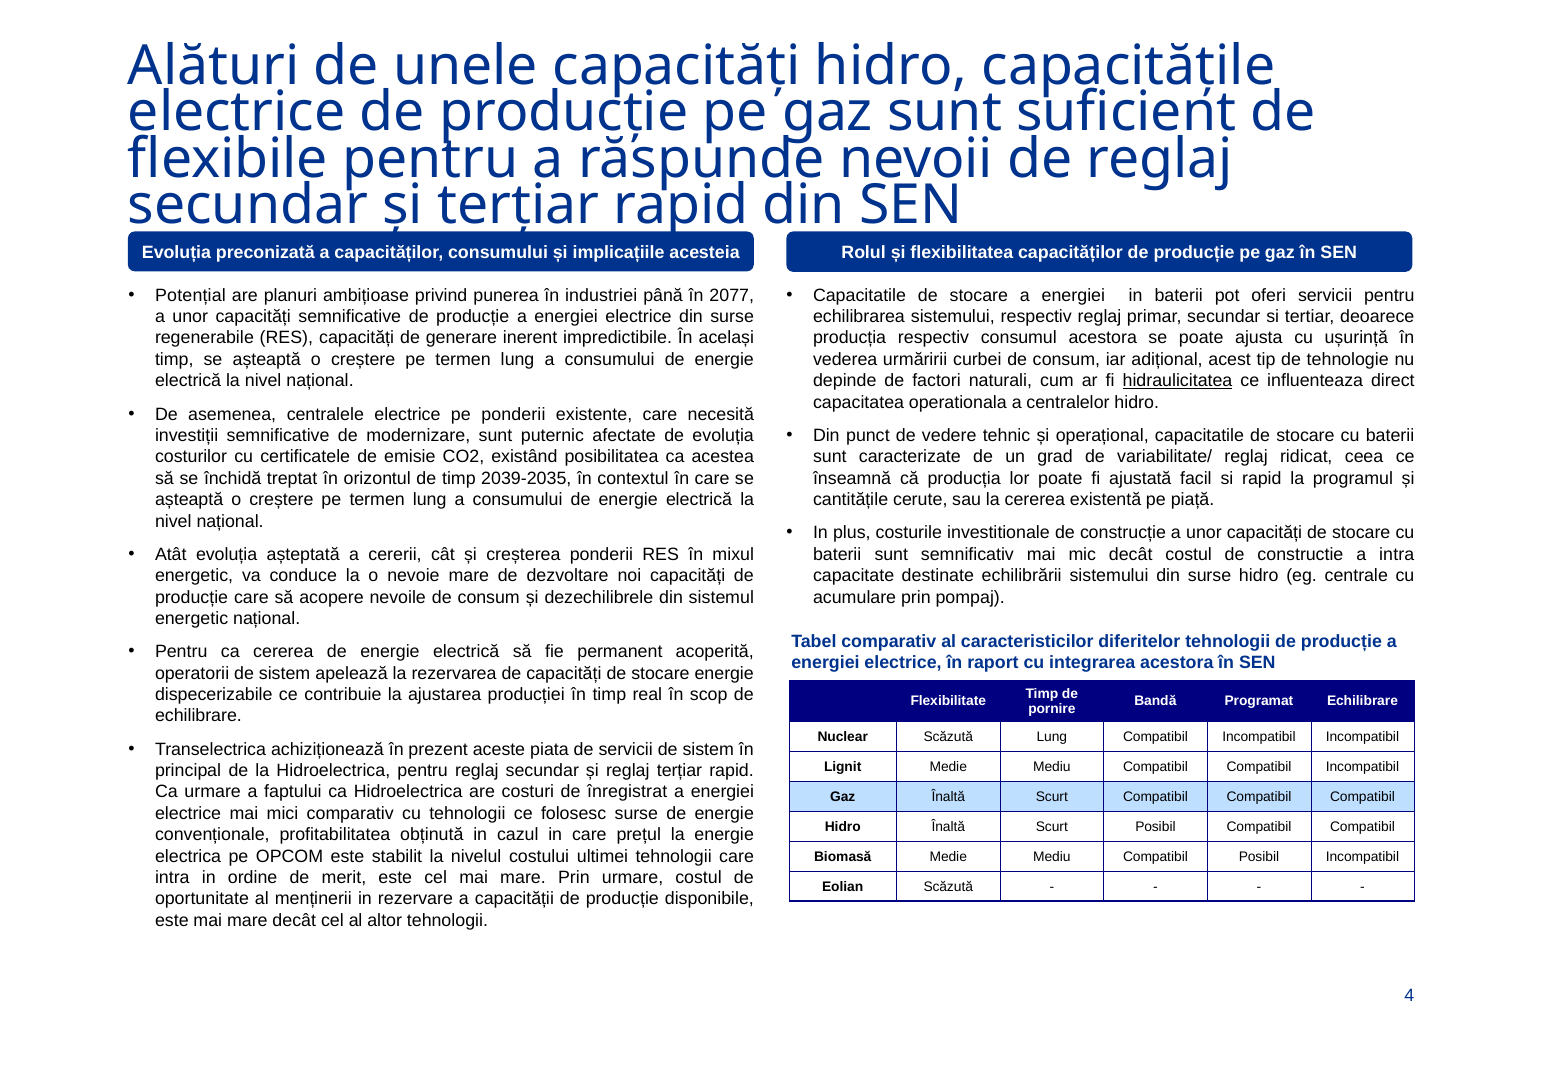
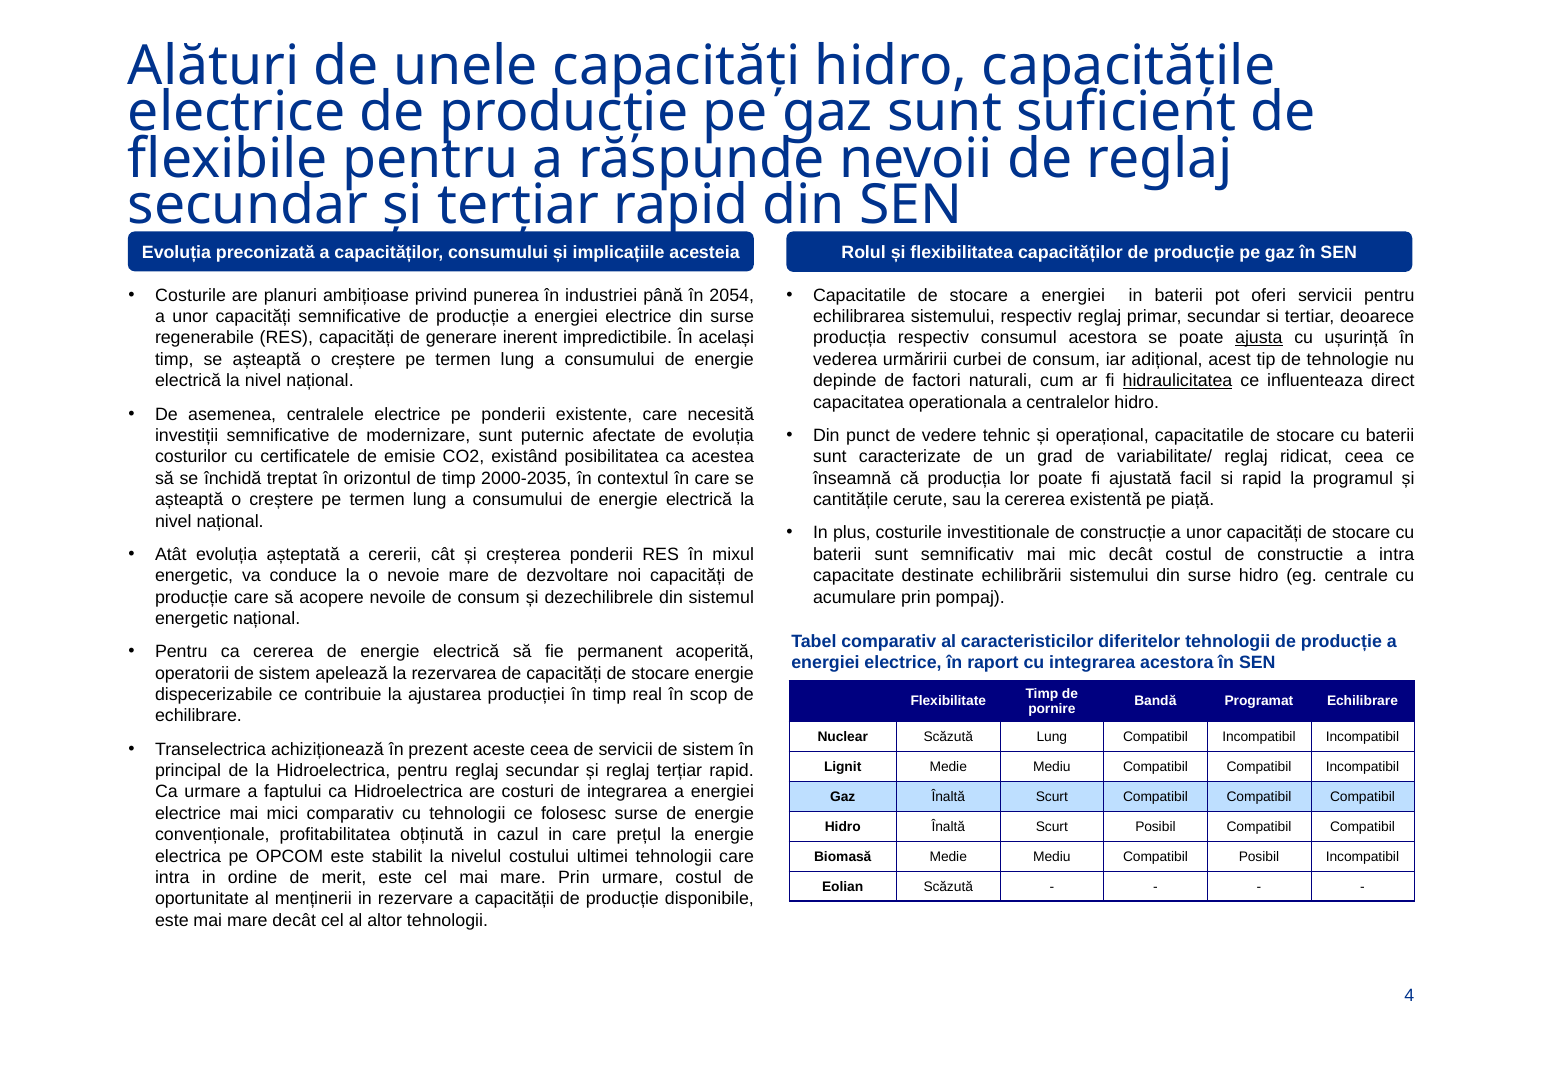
Potențial: Potențial -> Costurile (191, 295)
2077: 2077 -> 2054 (732, 295)
ajusta underline: none -> present (1259, 338)
2039-2035: 2039-2035 -> 2000-2035 (526, 478)
aceste piata: piata -> ceea (549, 749)
de înregistrat: înregistrat -> integrarea (627, 792)
